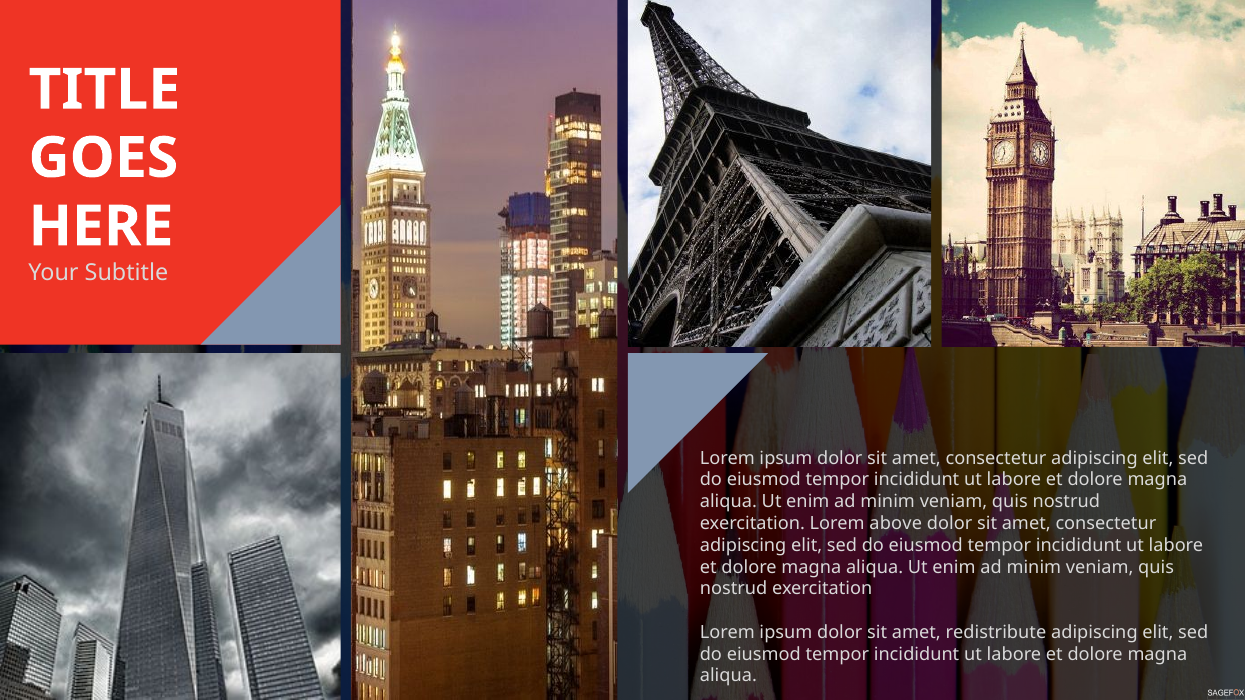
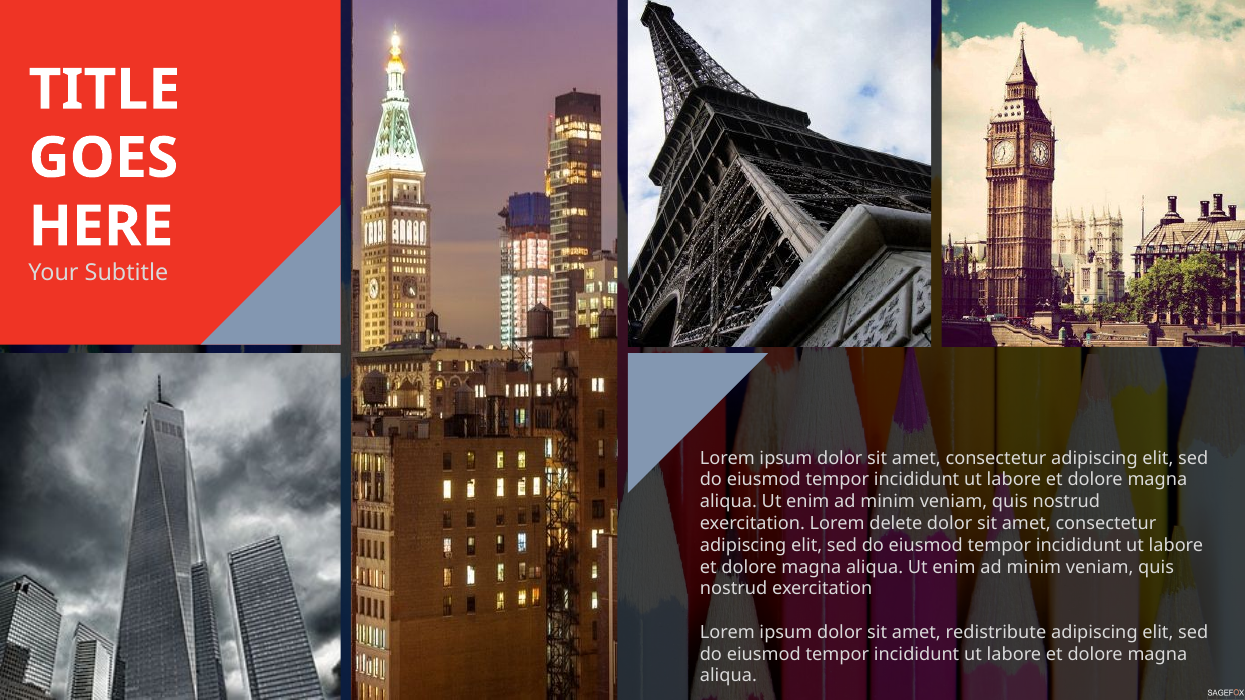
above: above -> delete (896, 524)
